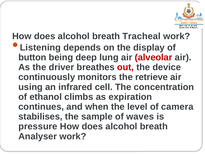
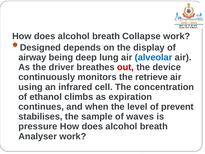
Tracheal: Tracheal -> Collapse (141, 36)
Listening: Listening -> Designed (40, 47)
button: button -> airway (32, 57)
alveolar colour: red -> blue (154, 57)
camera: camera -> prevent (177, 107)
